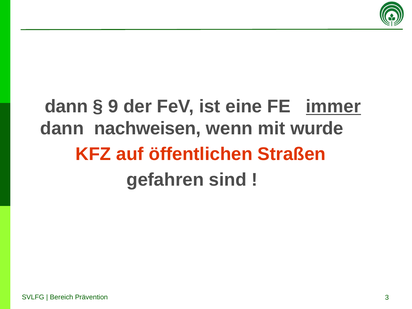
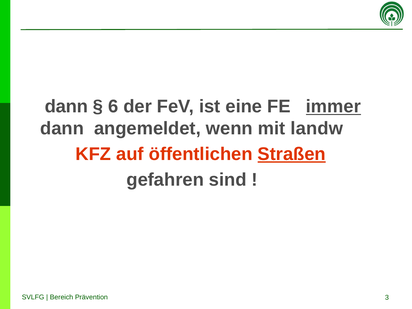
9: 9 -> 6 (113, 107)
nachweisen: nachweisen -> angemeldet (147, 129)
wurde: wurde -> landw (317, 129)
Straßen underline: none -> present (292, 154)
